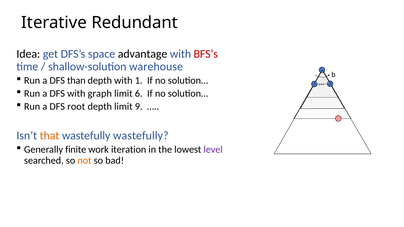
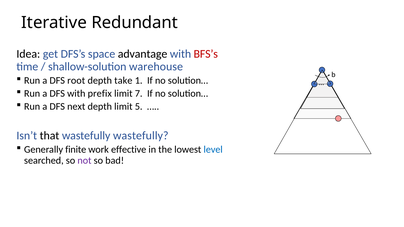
than: than -> root (76, 81)
depth with: with -> take (123, 81)
graph: graph -> prefix (100, 94)
6: 6 -> 7 (139, 94)
root: root -> next (76, 107)
9: 9 -> 5 (139, 107)
that colour: orange -> black (50, 136)
iteration: iteration -> effective (129, 150)
level colour: purple -> blue (213, 150)
not colour: orange -> purple (84, 161)
